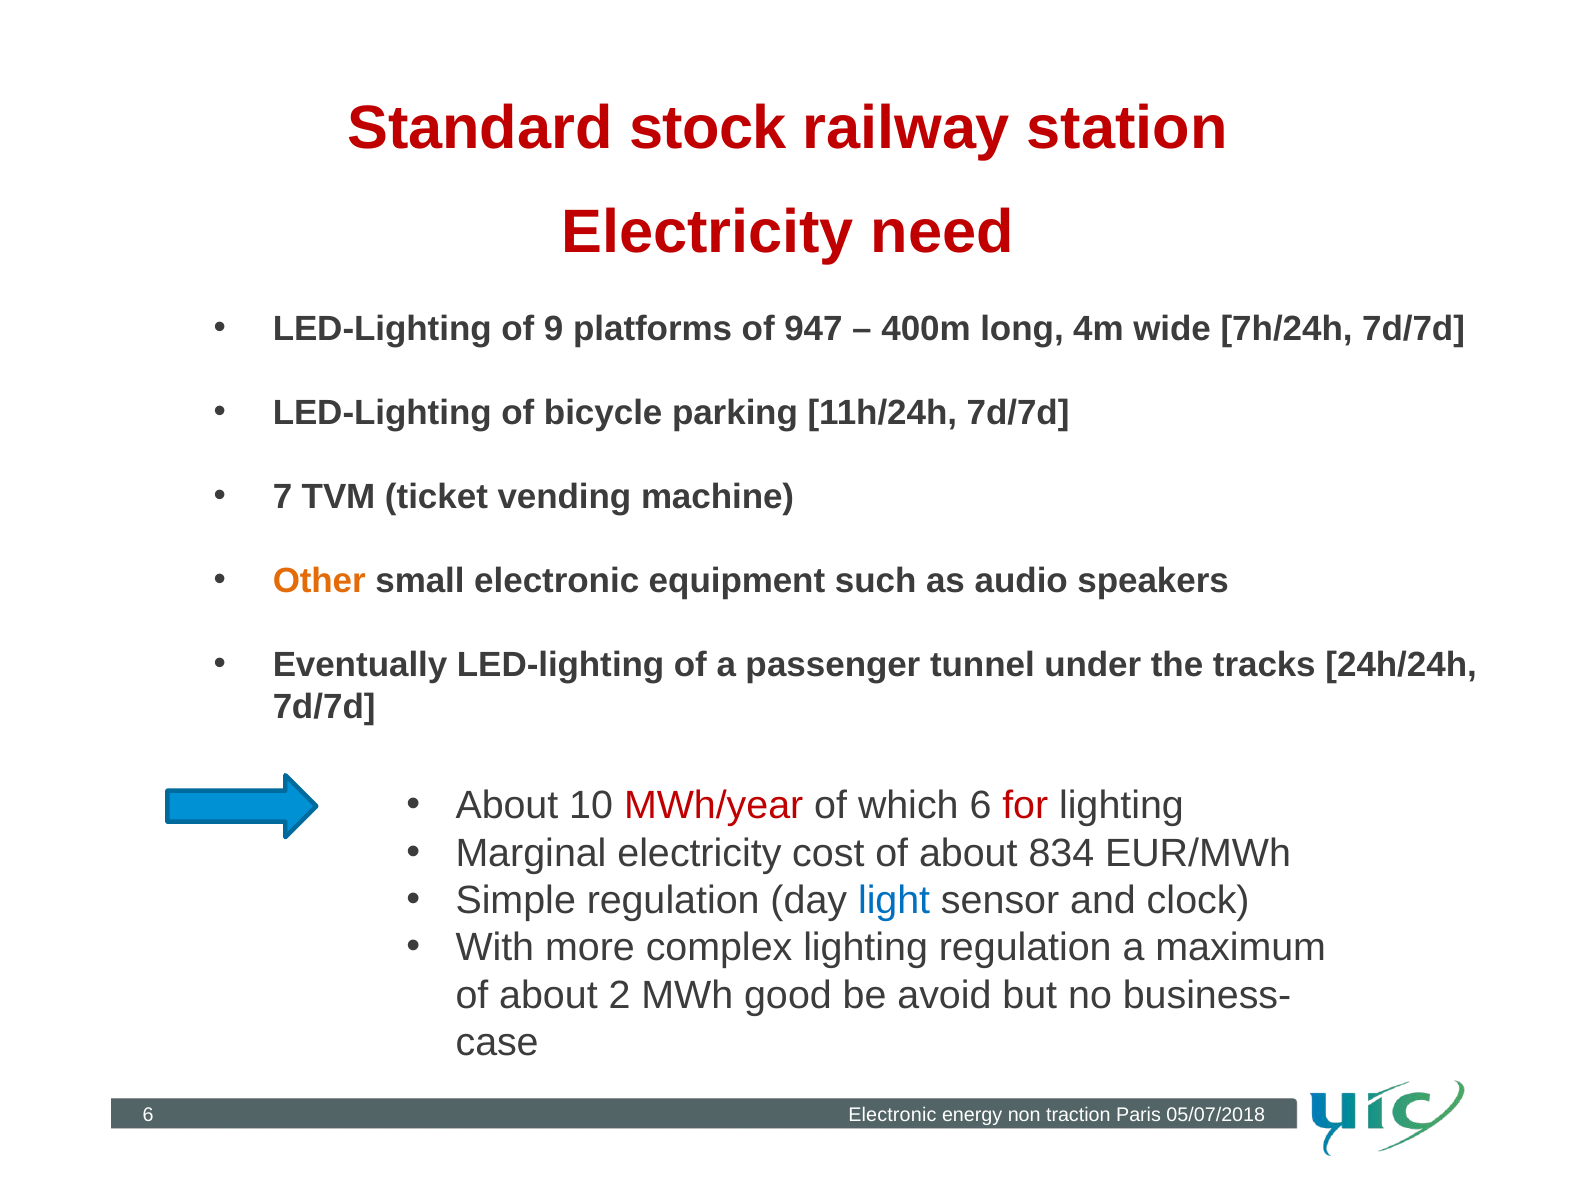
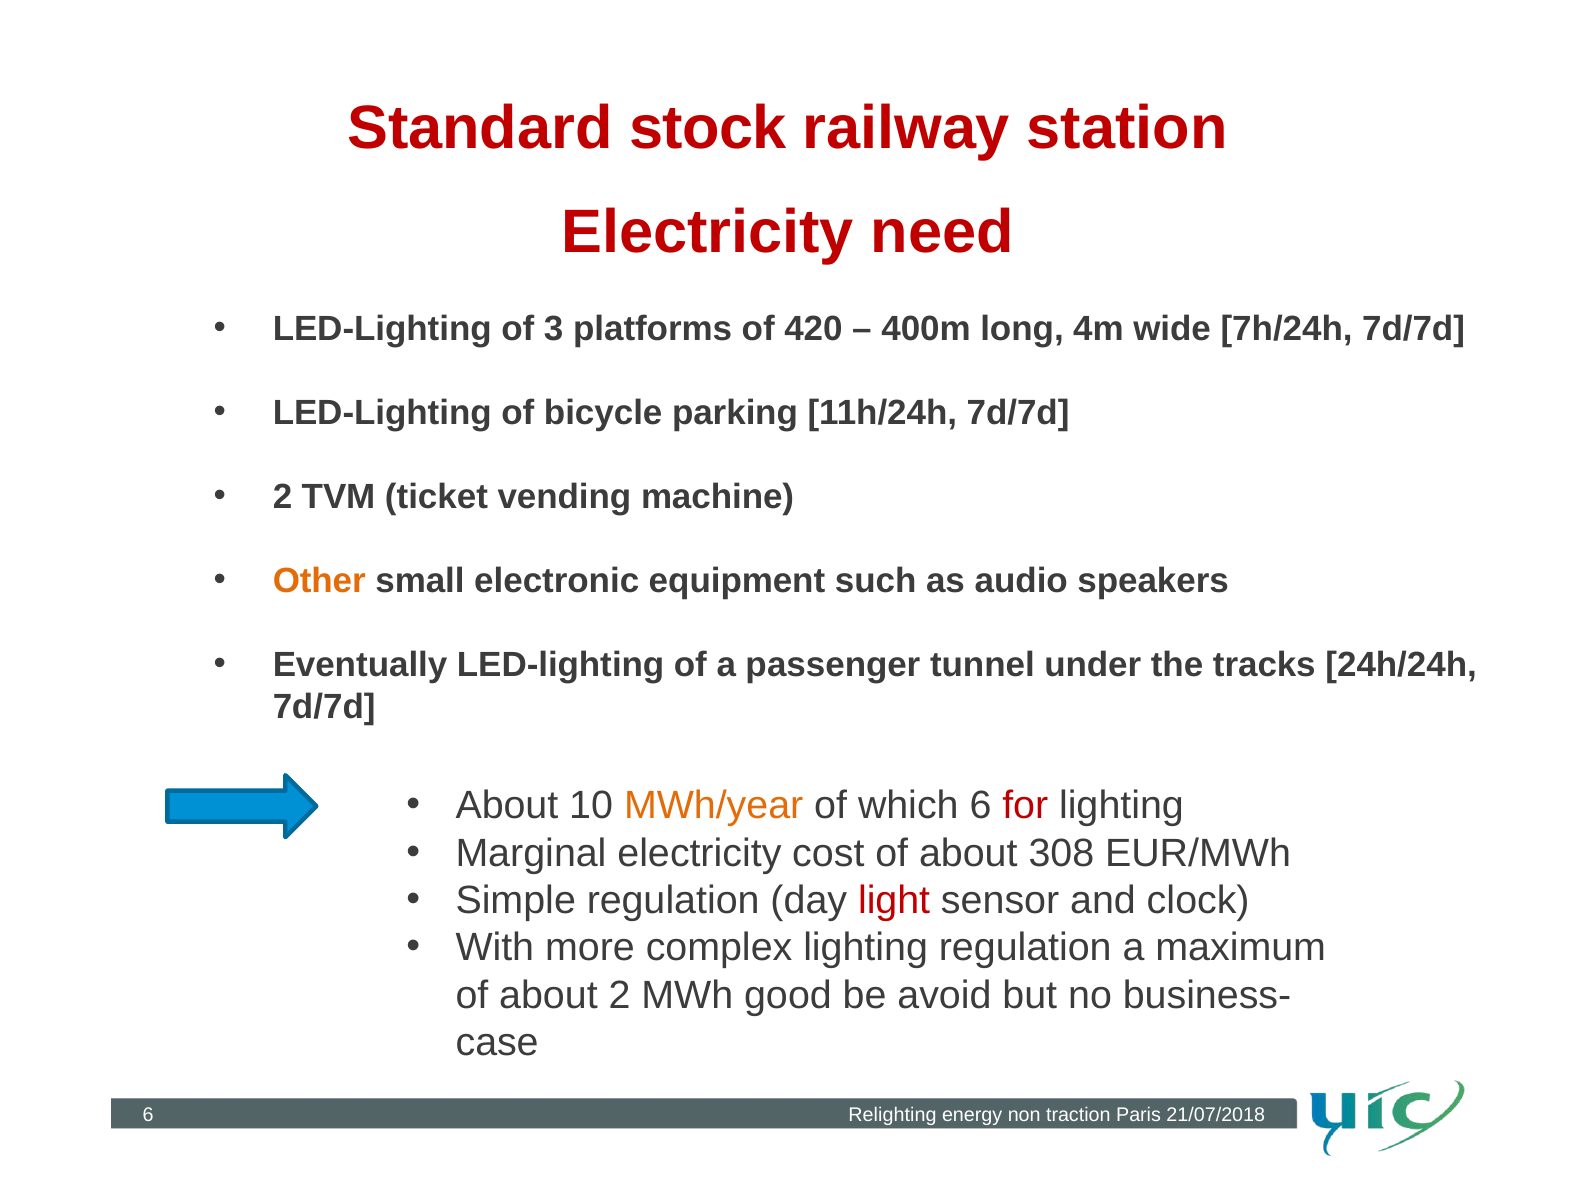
9: 9 -> 3 (554, 329)
947: 947 -> 420 (813, 329)
7: 7 -> 2 (282, 497)
MWh/year colour: red -> orange (714, 806)
834: 834 -> 308 (1061, 853)
light colour: blue -> red (894, 901)
Electronic: Electronic -> Relighting (892, 1115)
05/07/2018: 05/07/2018 -> 21/07/2018 (1216, 1115)
